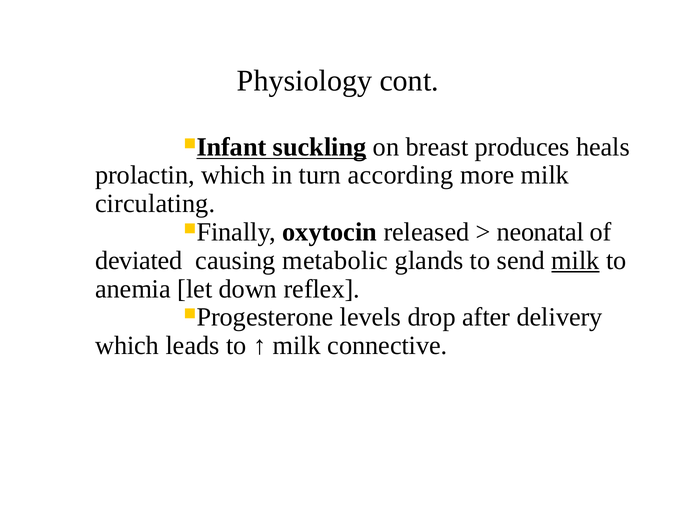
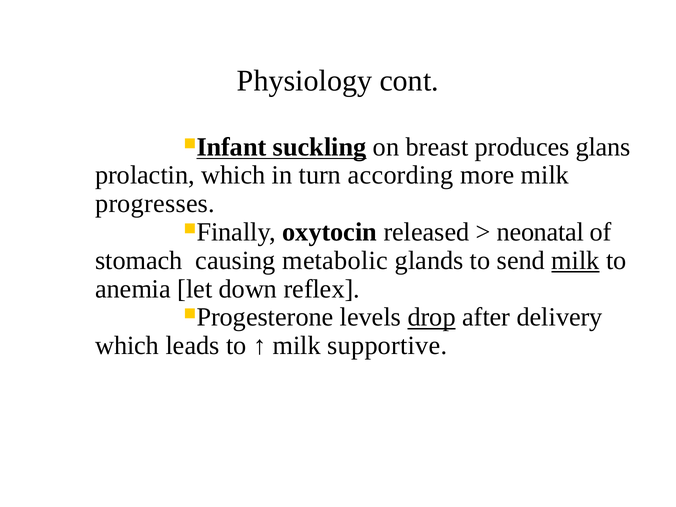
heals: heals -> glans (603, 147)
circulating: circulating -> progresses (155, 204)
deviated: deviated -> stomach (139, 260)
drop underline: none -> present (432, 317)
connective: connective -> supportive (387, 346)
